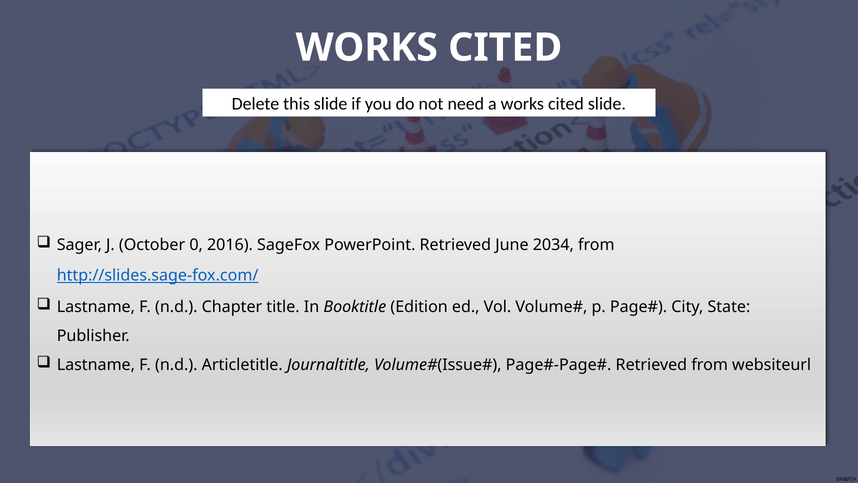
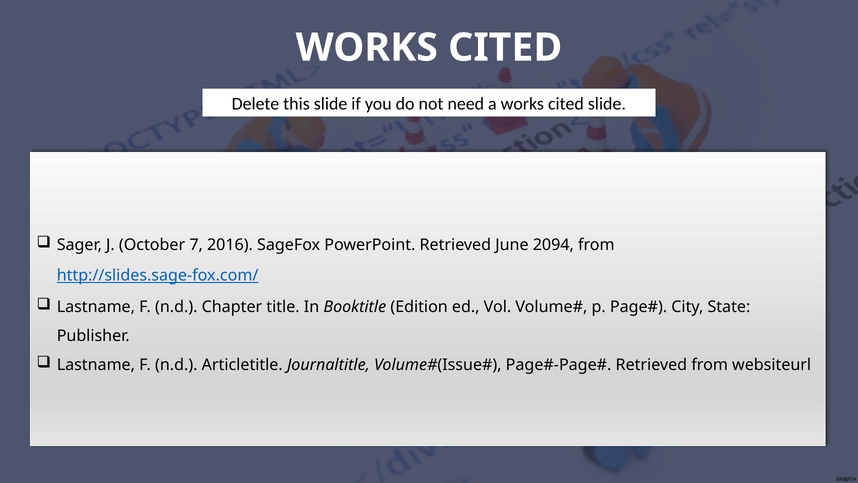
0: 0 -> 7 (196, 245)
2034: 2034 -> 2094 (553, 245)
